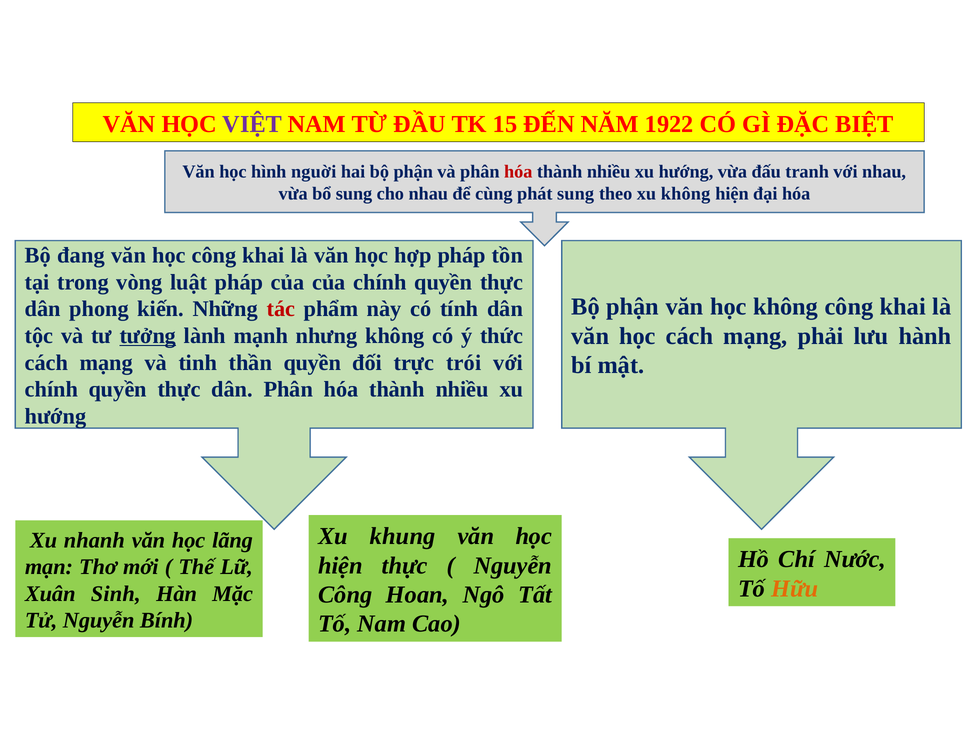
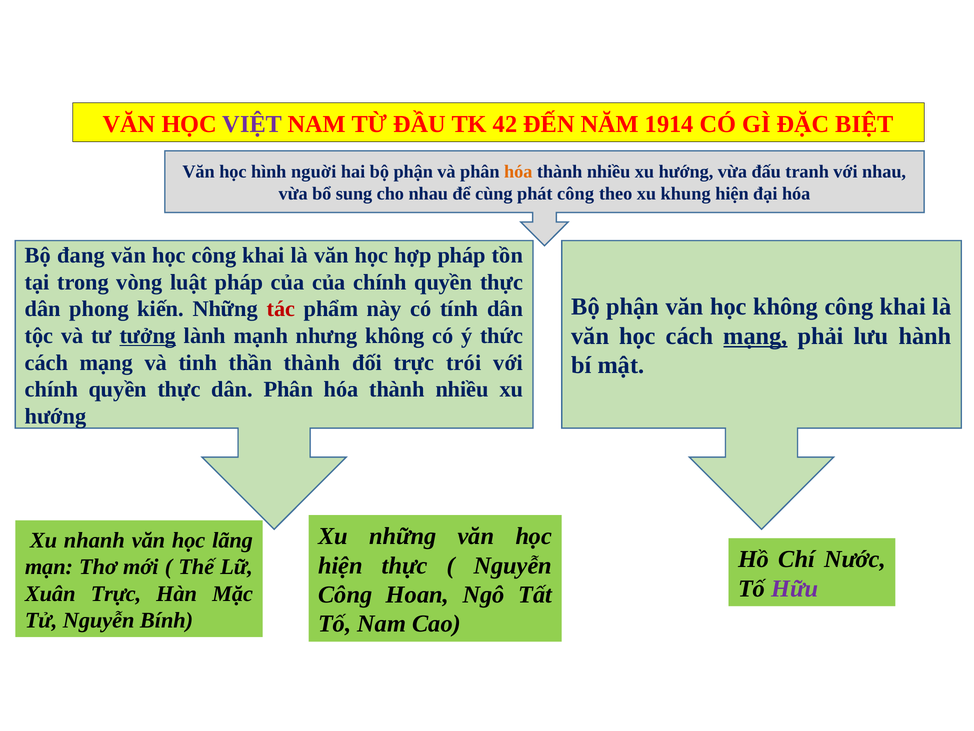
15: 15 -> 42 (505, 124)
1922: 1922 -> 1914 (669, 124)
hóa colour: red -> orange (518, 172)
phát sung: sung -> công (576, 194)
xu không: không -> khung (686, 194)
mạng underline: none -> present (755, 336)
thần quyền: quyền -> thành (312, 362)
Xu khung: khung -> những (403, 536)
Hữu colour: orange -> purple (795, 588)
Xuân Sinh: Sinh -> Trực (116, 593)
